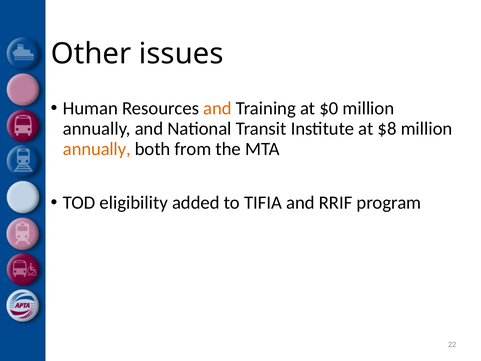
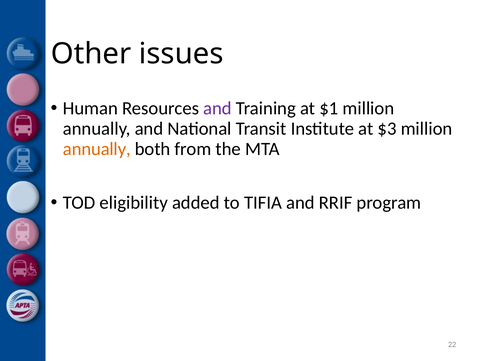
and colour: orange -> purple (217, 108)
$0: $0 -> $1 (329, 108)
$8: $8 -> $3 (387, 129)
